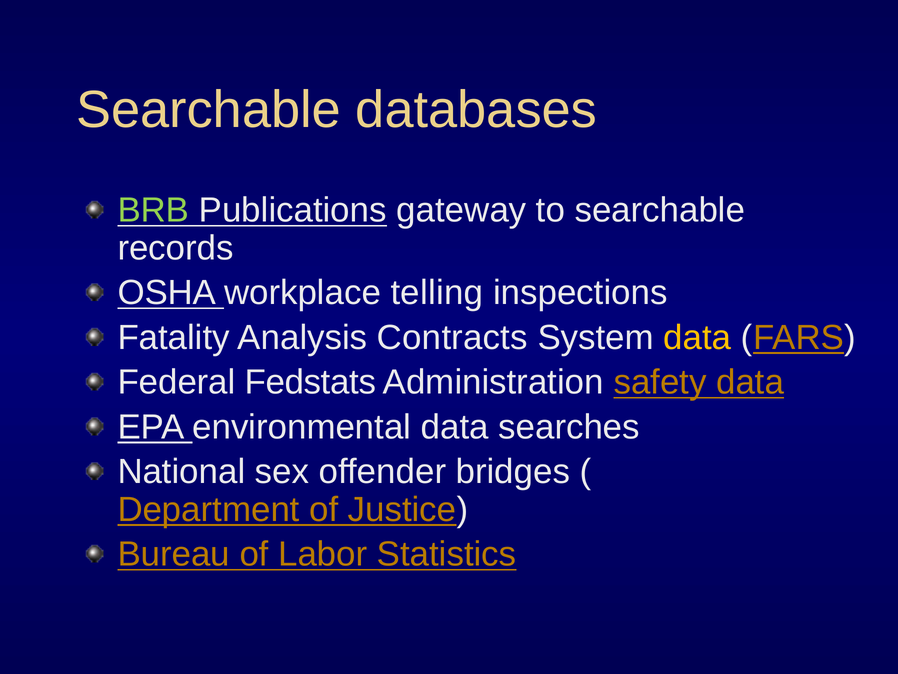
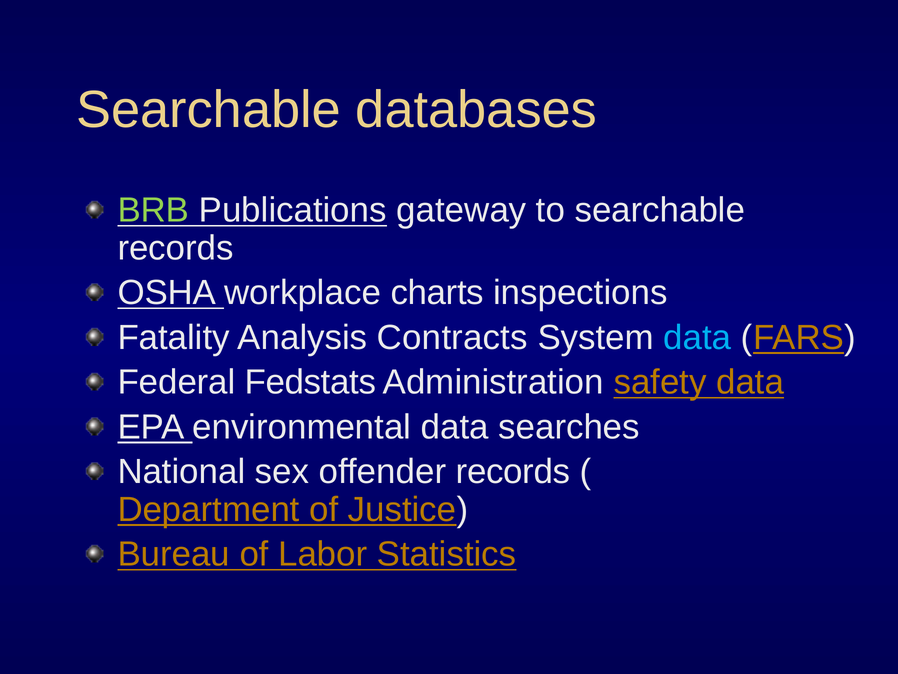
telling: telling -> charts (437, 293)
data colour: yellow -> light blue (697, 337)
offender bridges: bridges -> records (513, 472)
